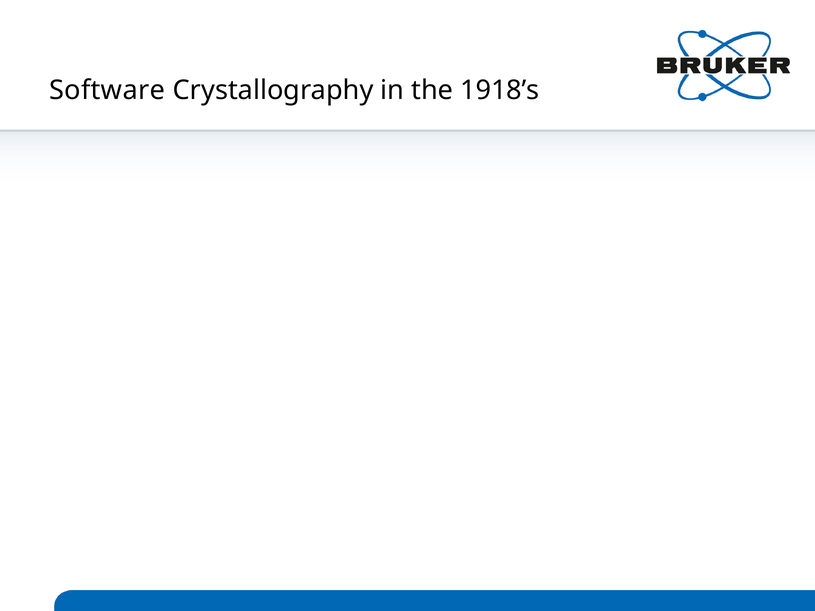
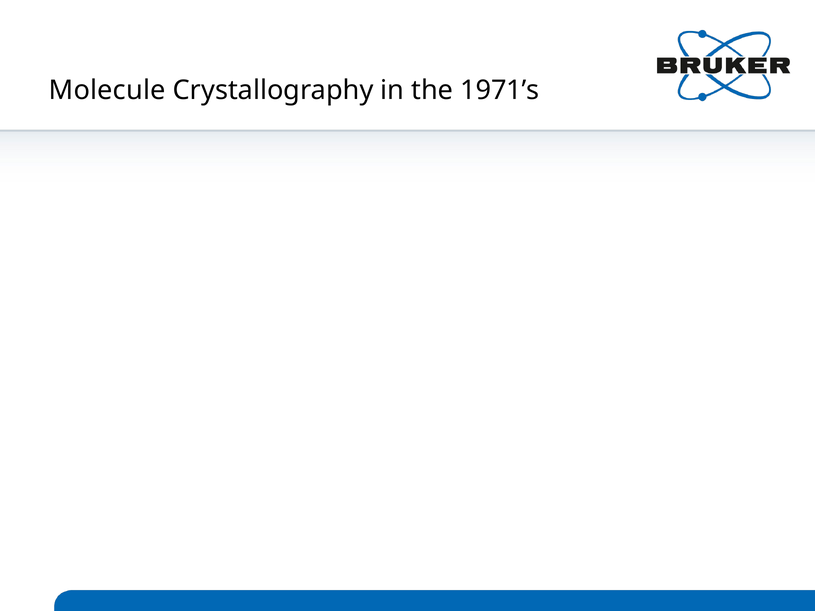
Software: Software -> Molecule (107, 90)
1918’s: 1918’s -> 1971’s (500, 90)
